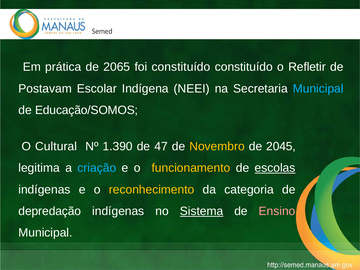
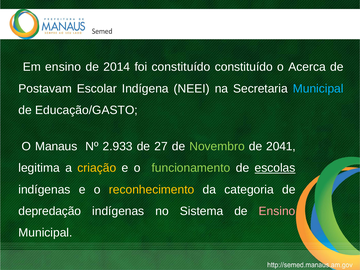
Em prática: prática -> ensino (63, 67)
2065: 2065 -> 2014 (117, 67)
Refletir: Refletir -> Acerca (307, 67)
Educação/SOMOS: Educação/SOMOS -> Educação/GASTO (86, 110)
Cultural: Cultural -> Manaus (56, 146)
1.390: 1.390 -> 2.933 (118, 146)
47: 47 -> 27 (161, 146)
Novembro colour: yellow -> light green (217, 146)
2045: 2045 -> 2041 (281, 146)
criação colour: light blue -> yellow (97, 168)
funcionamento colour: yellow -> light green (191, 168)
Sistema underline: present -> none (202, 211)
